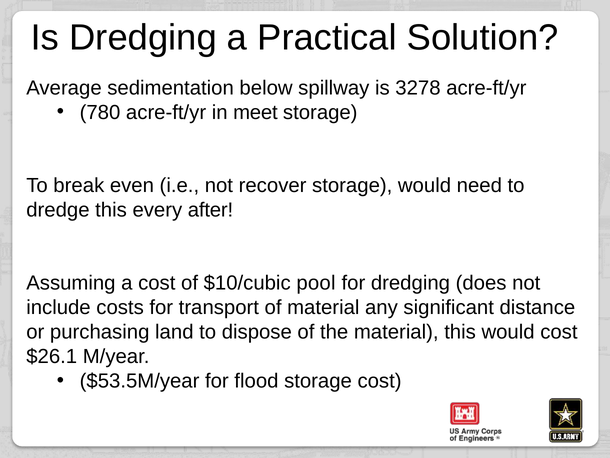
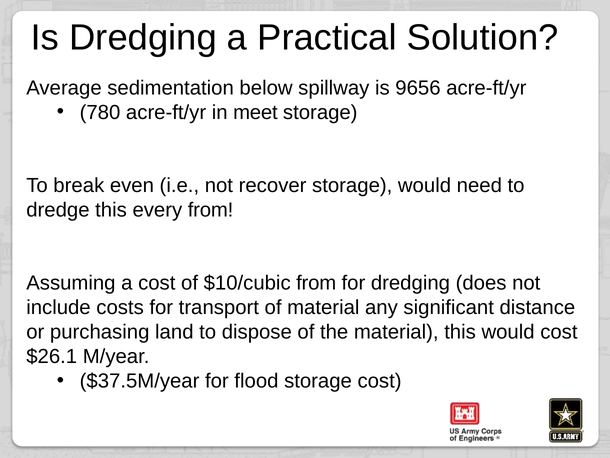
3278: 3278 -> 9656 (418, 88)
every after: after -> from (211, 210)
$10/cubic pool: pool -> from (316, 283)
$53.5M/year: $53.5M/year -> $37.5M/year (140, 381)
